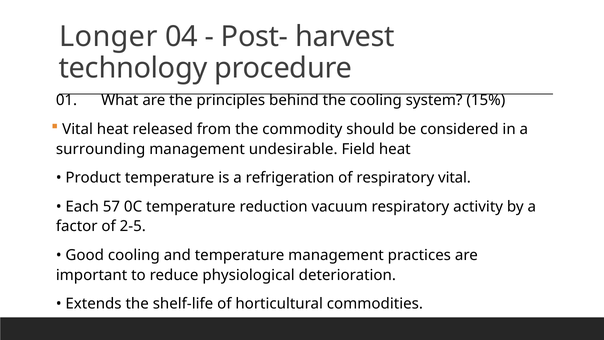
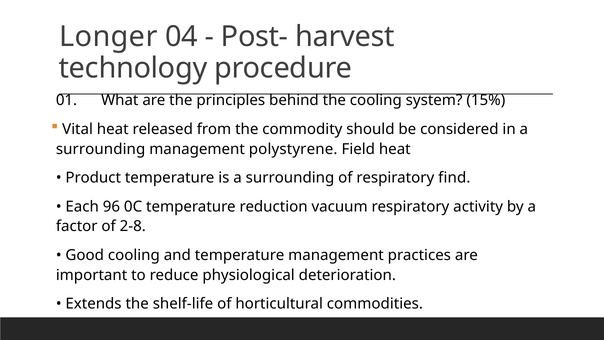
undesirable: undesirable -> polystyrene (293, 149)
is a refrigeration: refrigeration -> surrounding (290, 178)
respiratory vital: vital -> find (454, 178)
57: 57 -> 96 (111, 206)
2-5: 2-5 -> 2-8 (133, 226)
